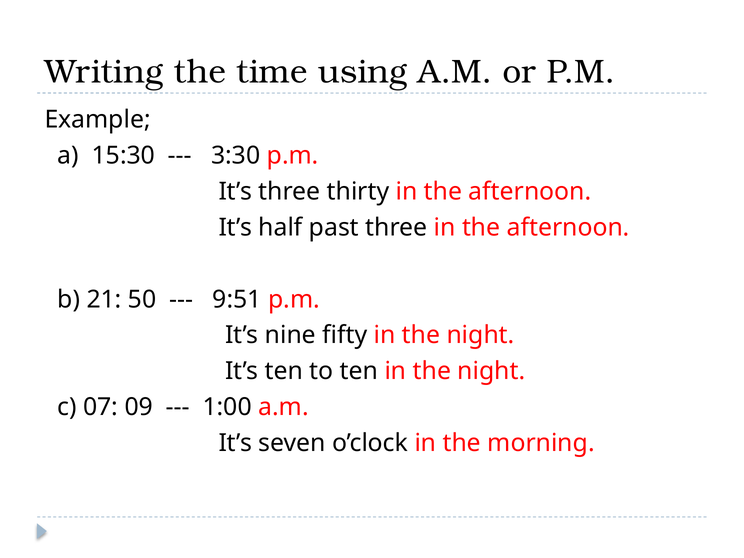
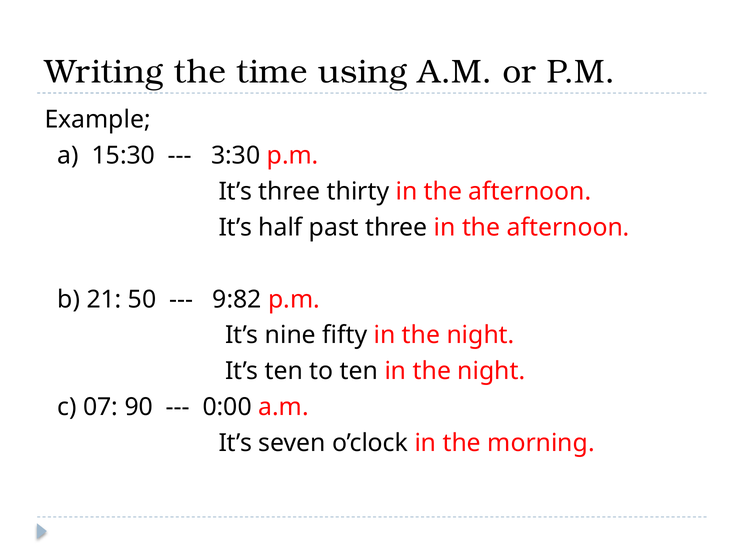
9:51: 9:51 -> 9:82 (237, 299)
09: 09 -> 90 (139, 407)
1:00: 1:00 -> 0:00 (227, 407)
